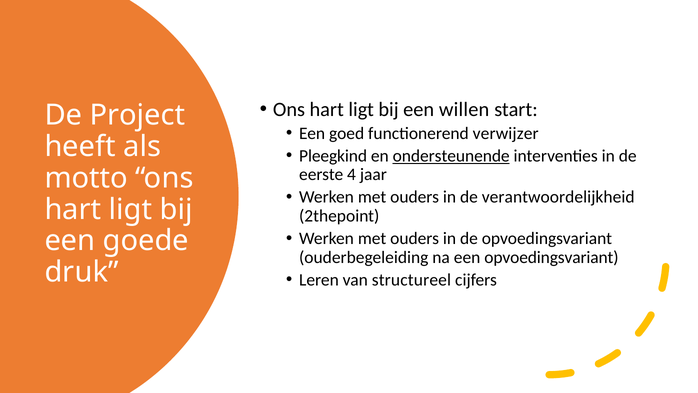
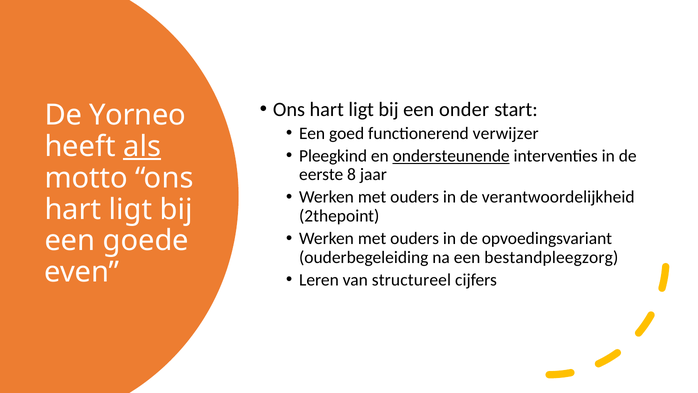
willen: willen -> onder (464, 109)
Project: Project -> Yorneo (138, 115)
als underline: none -> present (142, 146)
4: 4 -> 8 (352, 175)
een opvoedingsvariant: opvoedingsvariant -> bestandpleegzorg (551, 257)
druk: druk -> even (82, 272)
